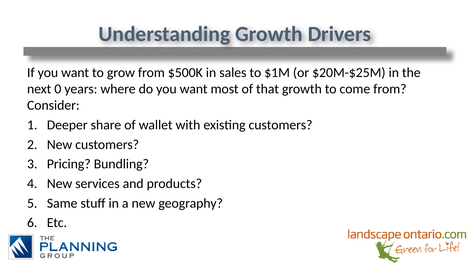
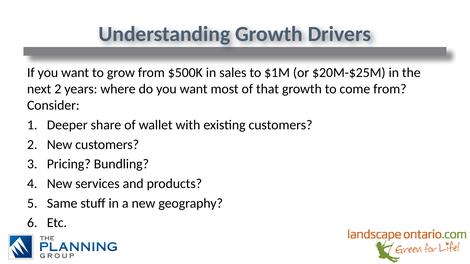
next 0: 0 -> 2 (58, 89)
